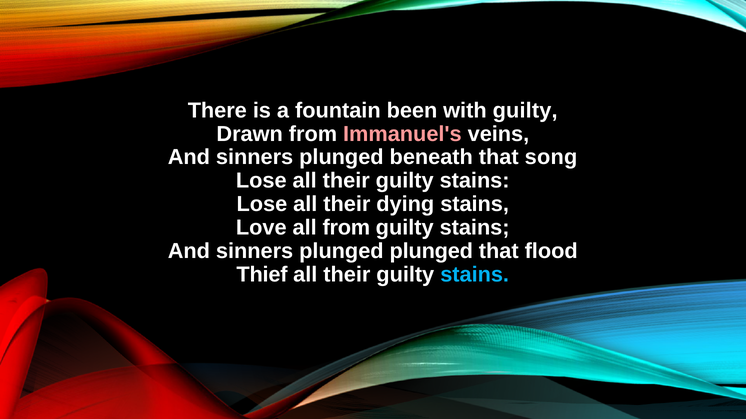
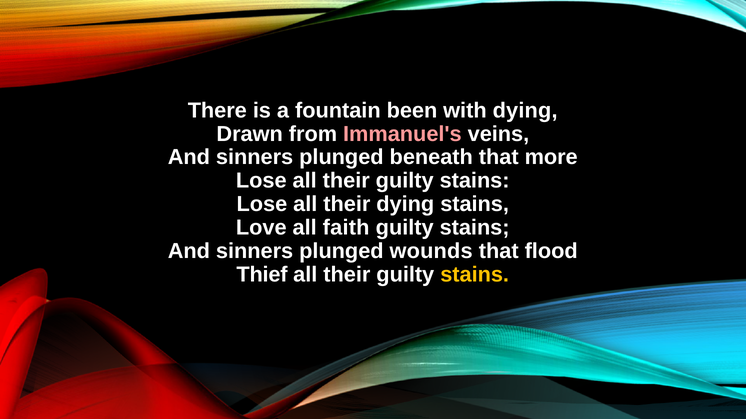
with guilty: guilty -> dying (525, 111)
song: song -> more (551, 158)
all from: from -> faith (346, 228)
plunged plunged: plunged -> wounds (431, 251)
stains colour: light blue -> yellow (475, 275)
